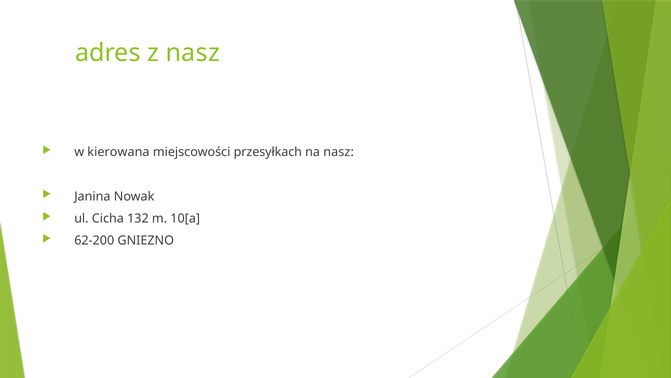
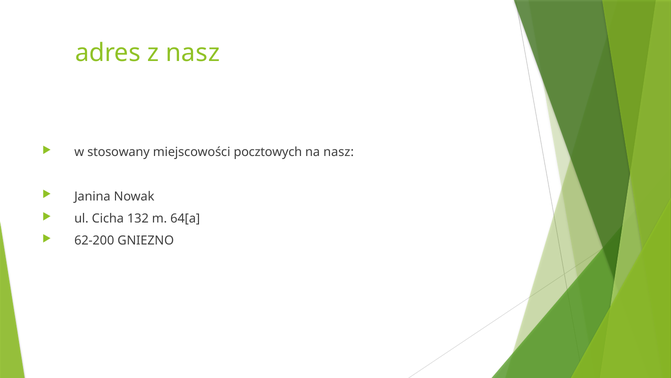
kierowana: kierowana -> stosowany (119, 152)
przesyłkach: przesyłkach -> pocztowych (268, 152)
10[a: 10[a -> 64[a (185, 218)
